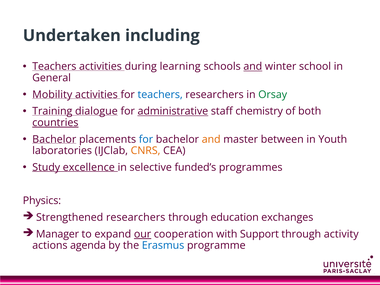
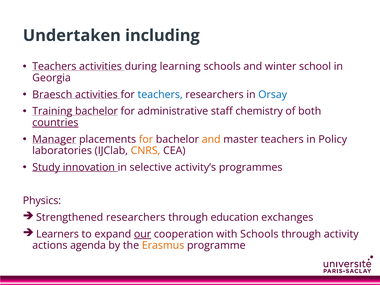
and underline: present -> none (253, 66)
General: General -> Georgia (52, 78)
Mobility: Mobility -> Braesch (52, 95)
Orsay colour: green -> blue (273, 95)
Training dialogue: dialogue -> bachelor (96, 111)
administrative underline: present -> none (173, 111)
Bachelor: Bachelor -> Manager (54, 139)
for colour: blue -> orange (146, 139)
master between: between -> teachers (282, 139)
Youth: Youth -> Policy (333, 139)
excellence: excellence -> innovation (89, 167)
funded’s: funded’s -> activity’s (195, 167)
Manager: Manager -> Learners (57, 234)
with Support: Support -> Schools (259, 234)
Erasmus colour: blue -> orange (163, 246)
